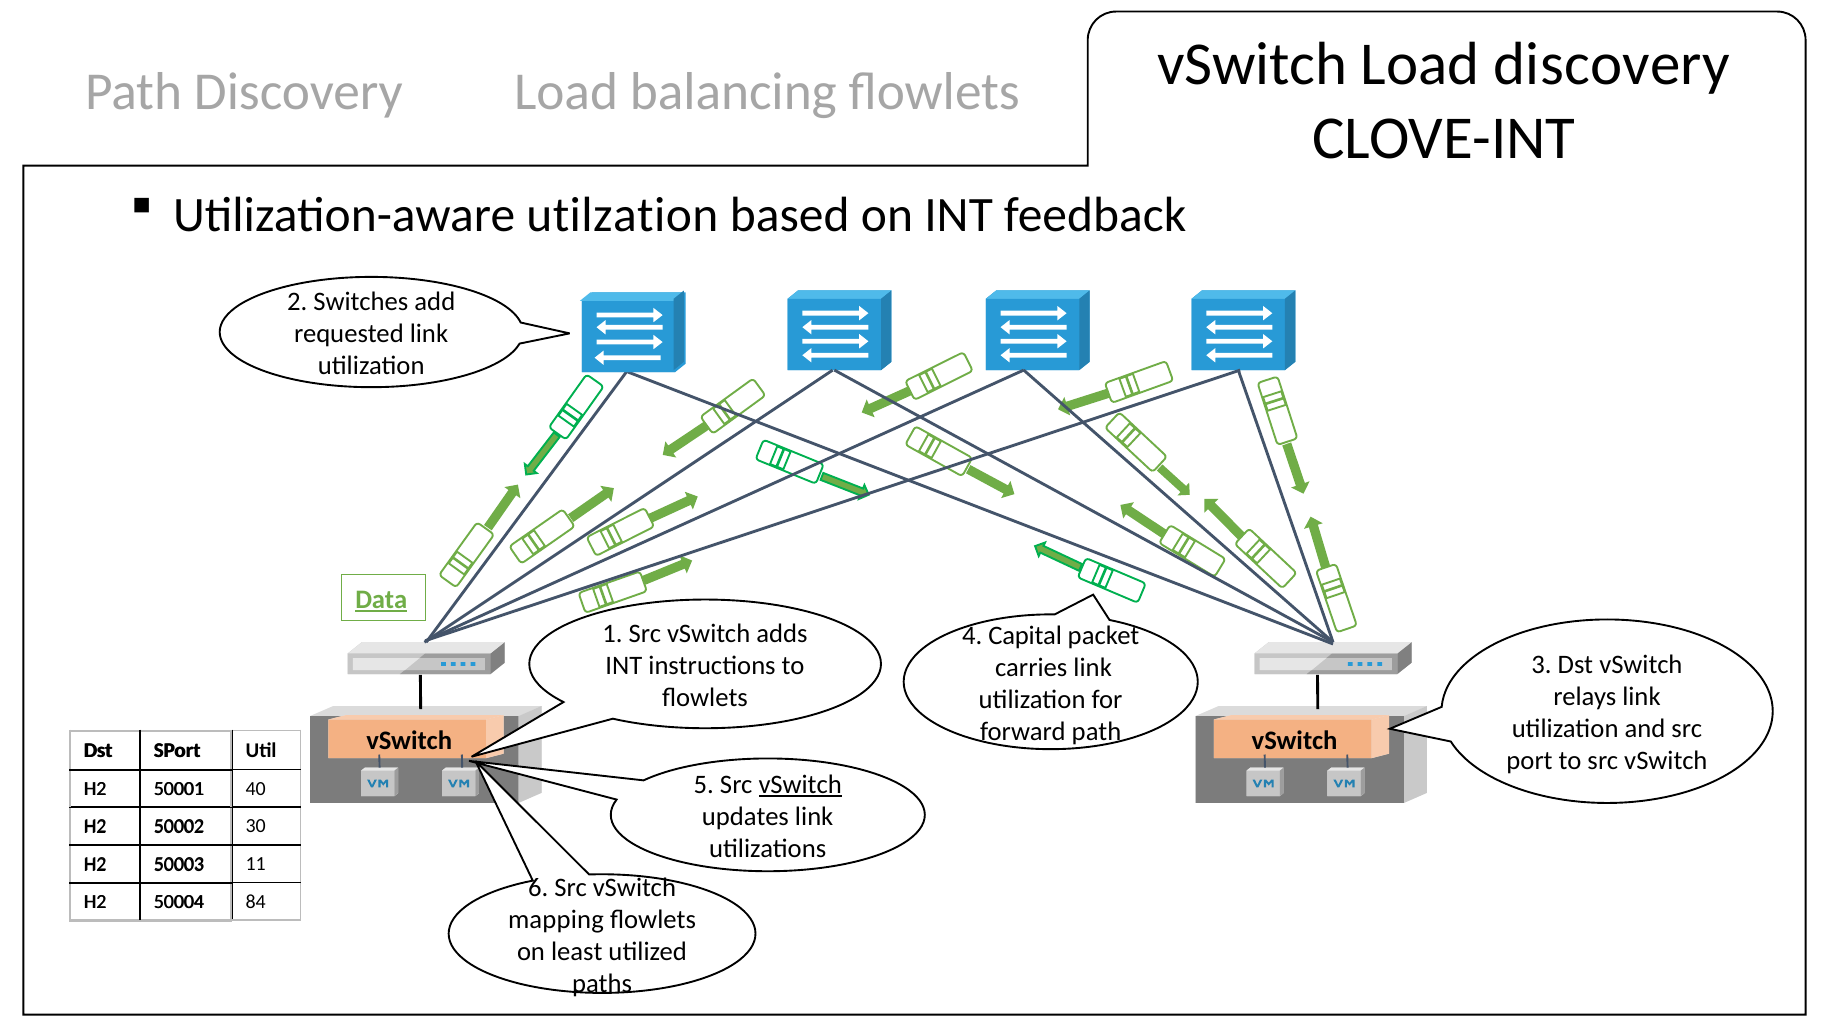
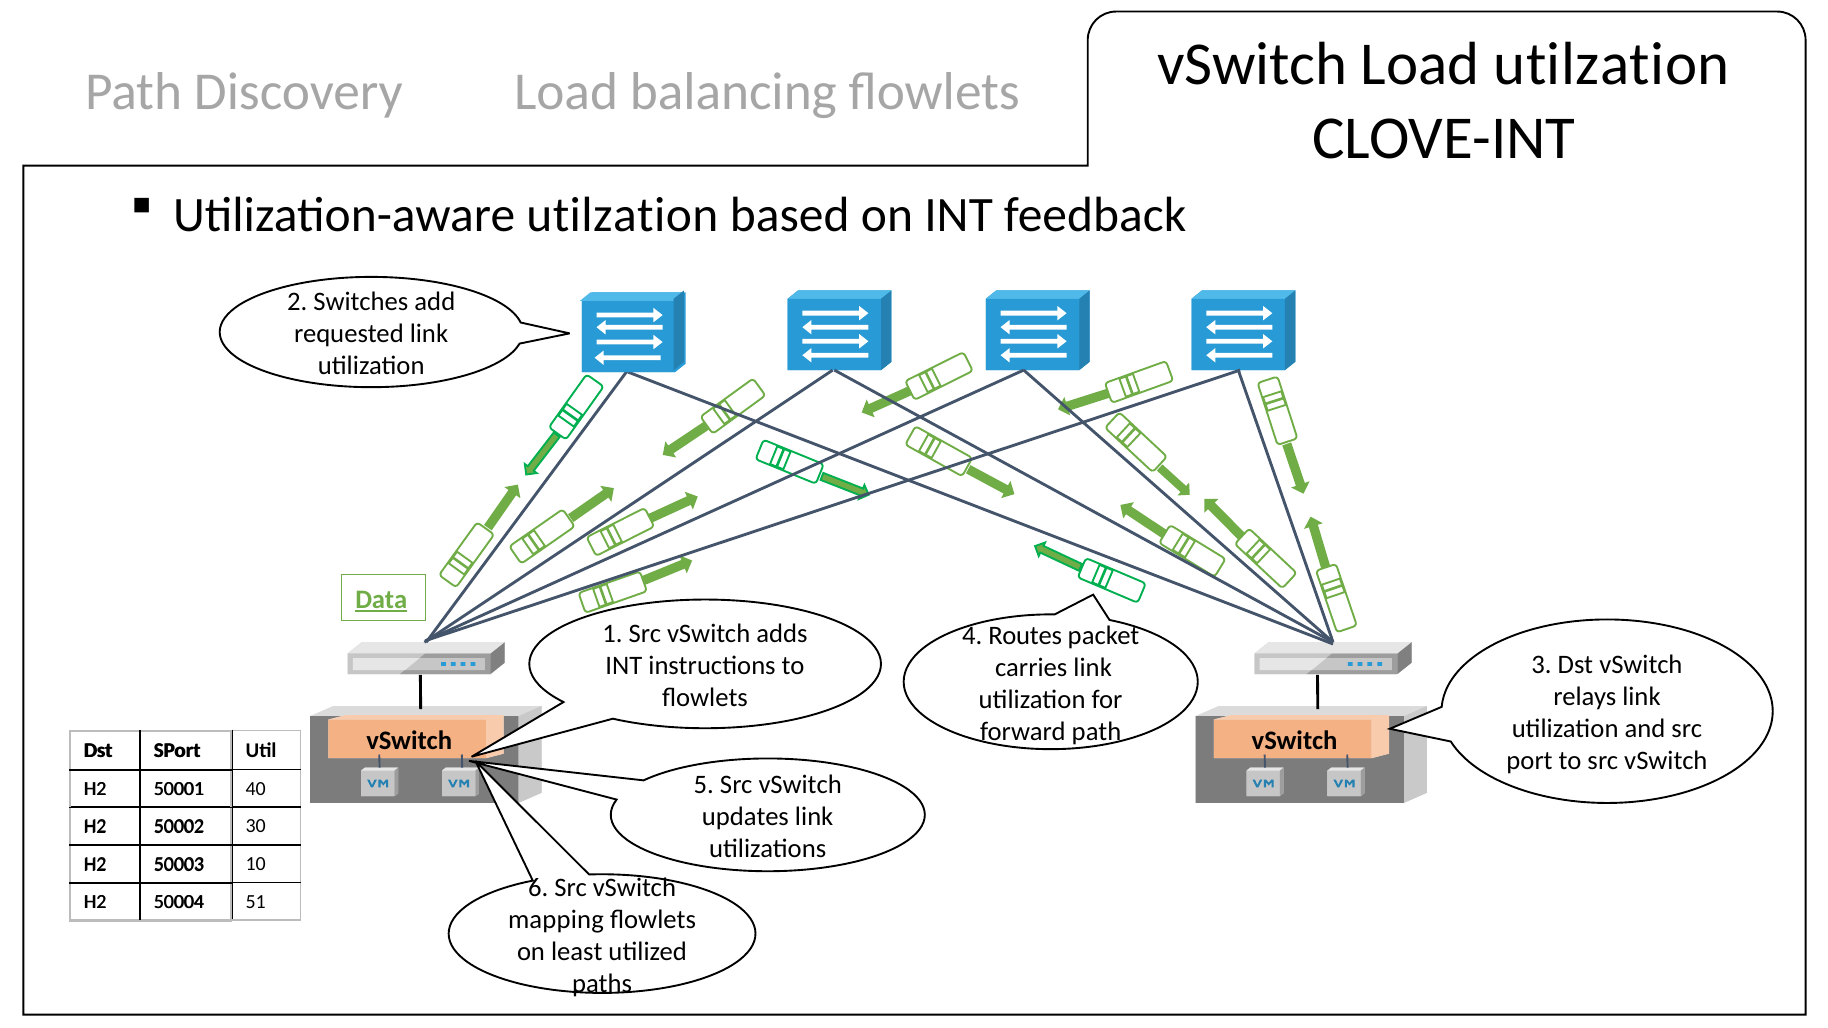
Load discovery: discovery -> utilzation (1612, 65)
Capital: Capital -> Routes (1025, 636)
vSwitch underline: present -> none (800, 785)
11: 11 -> 10 (256, 864)
84: 84 -> 51 (256, 902)
